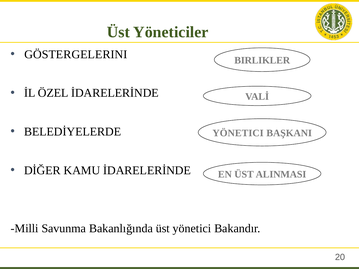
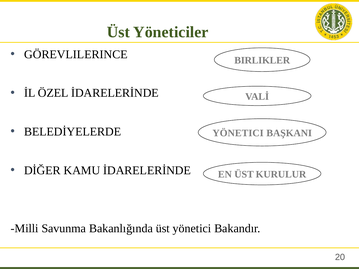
GÖSTERGELERINI: GÖSTERGELERINI -> GÖREVLILERINCE (76, 54)
ALINMASI: ALINMASI -> KURULUR (281, 174)
